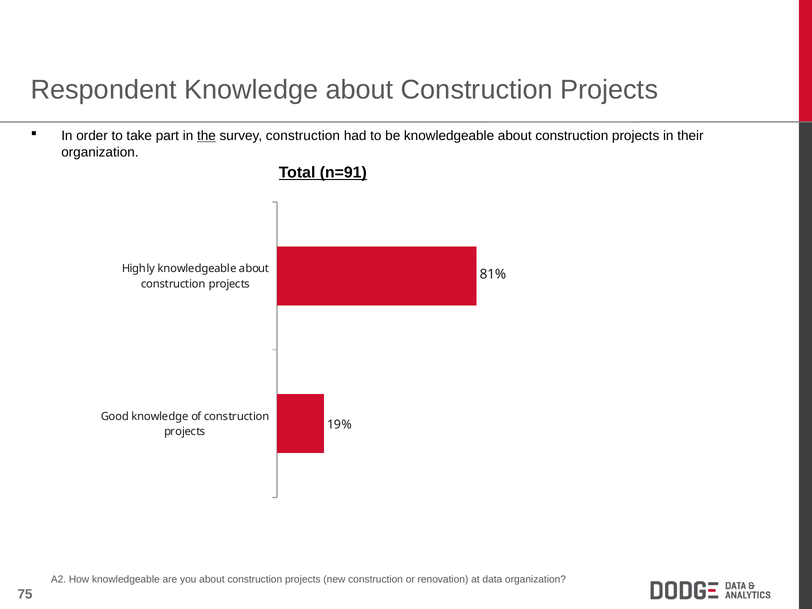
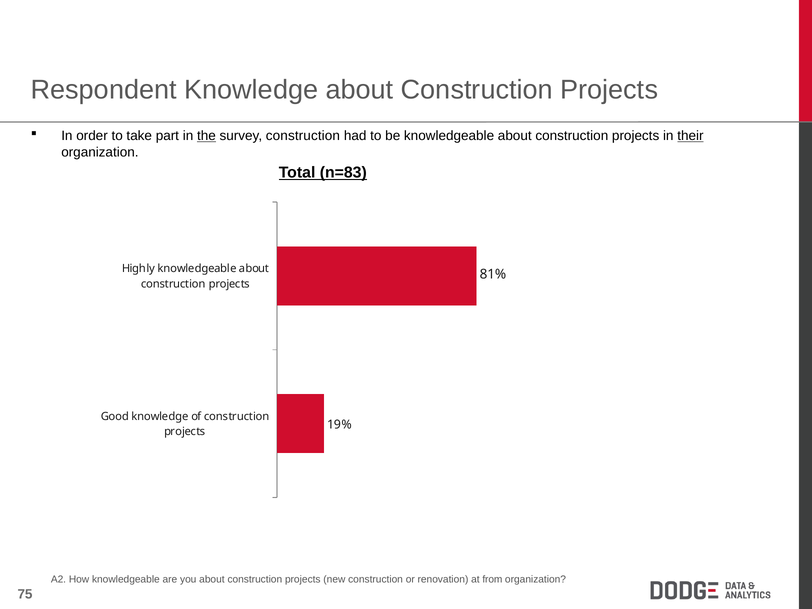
their underline: none -> present (690, 136)
n=91: n=91 -> n=83 (343, 172)
data: data -> from (492, 579)
